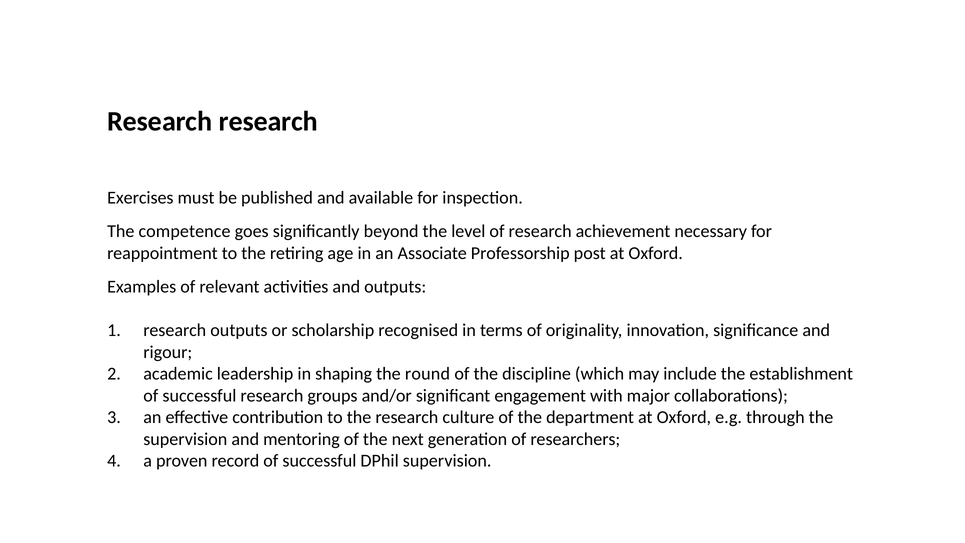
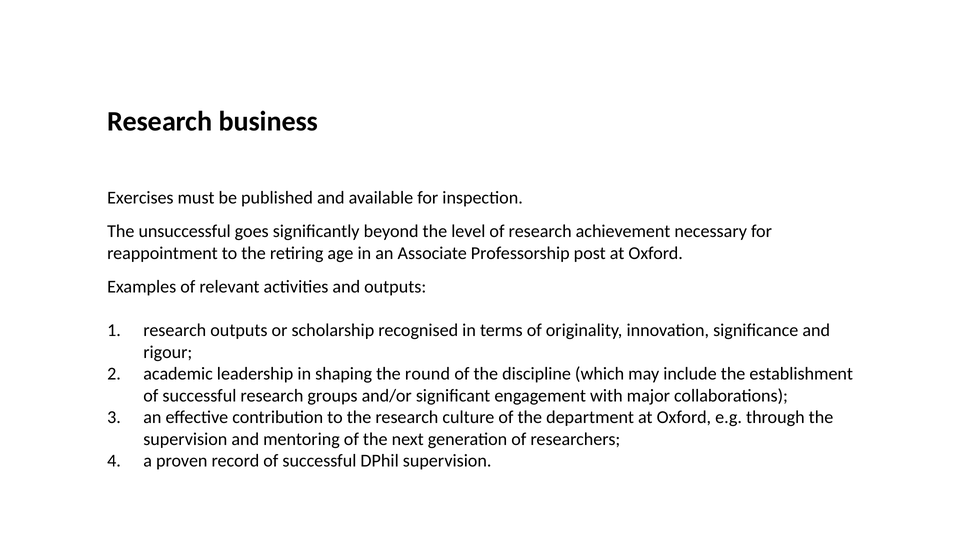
Research research: research -> business (268, 121)
competence: competence -> unsuccessful (185, 231)
